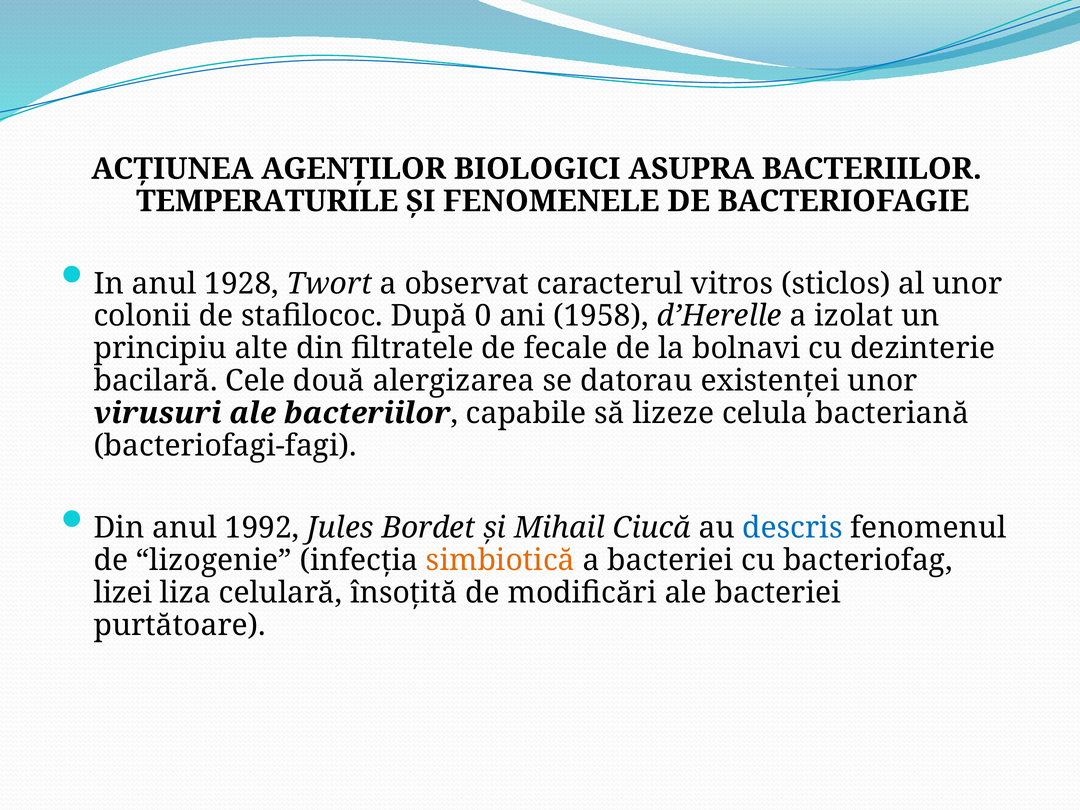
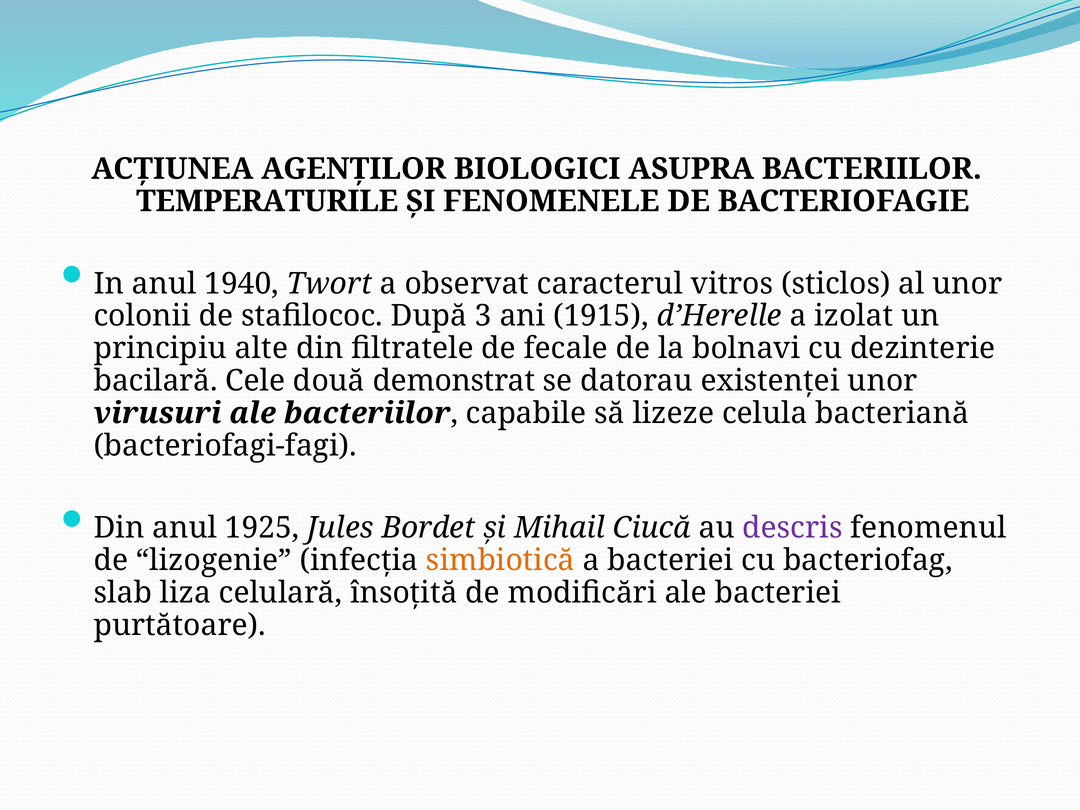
1928: 1928 -> 1940 (242, 284)
0: 0 -> 3 (483, 316)
1958: 1958 -> 1915 (601, 316)
alergizarea: alergizarea -> demonstrat (454, 381)
1992: 1992 -> 1925 (262, 528)
descris colour: blue -> purple (792, 528)
lizei: lizei -> slab (123, 593)
